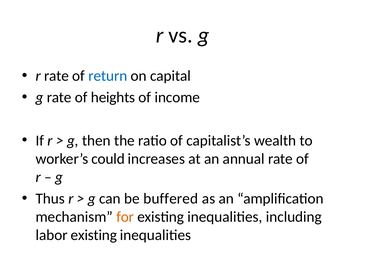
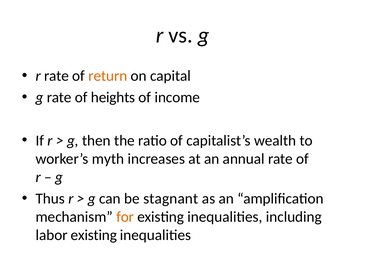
return colour: blue -> orange (108, 76)
could: could -> myth (108, 159)
buffered: buffered -> stagnant (171, 198)
